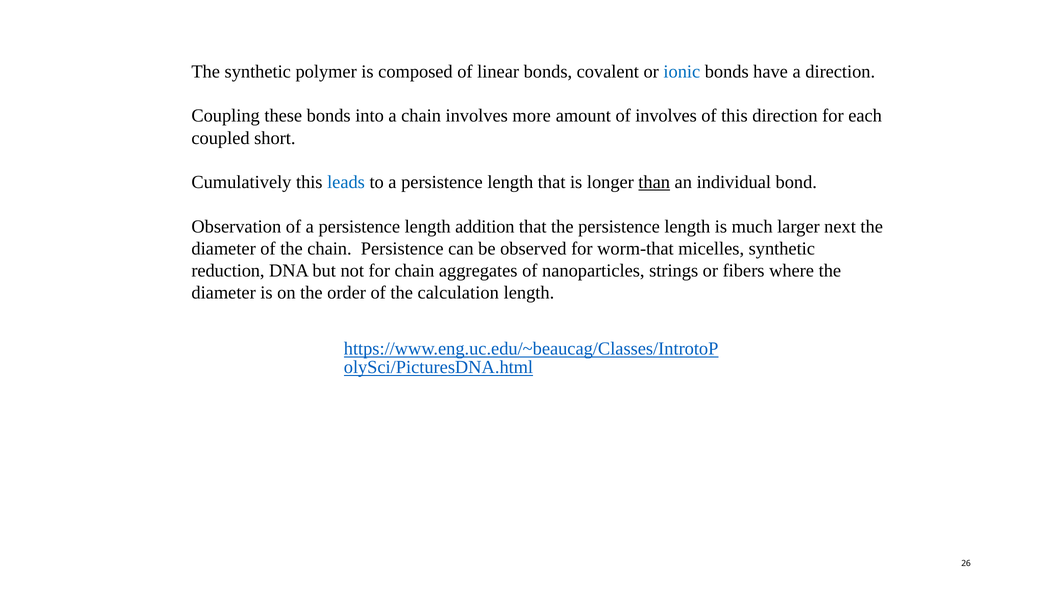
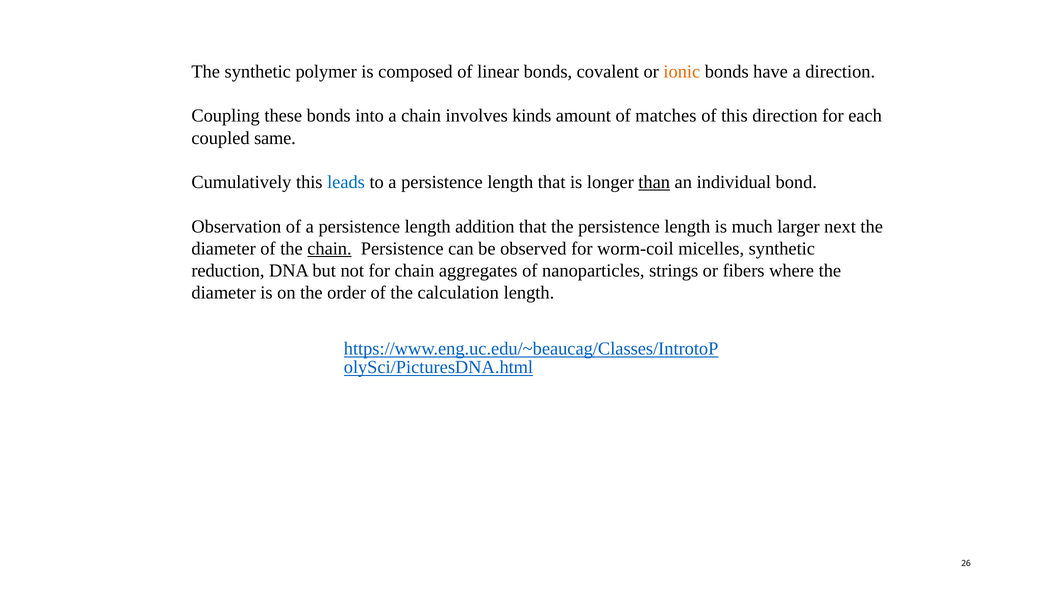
ionic colour: blue -> orange (682, 72)
more: more -> kinds (532, 116)
of involves: involves -> matches (666, 116)
short: short -> same (275, 138)
chain underline: none -> present (329, 249)
worm-that: worm-that -> worm-coil (635, 249)
